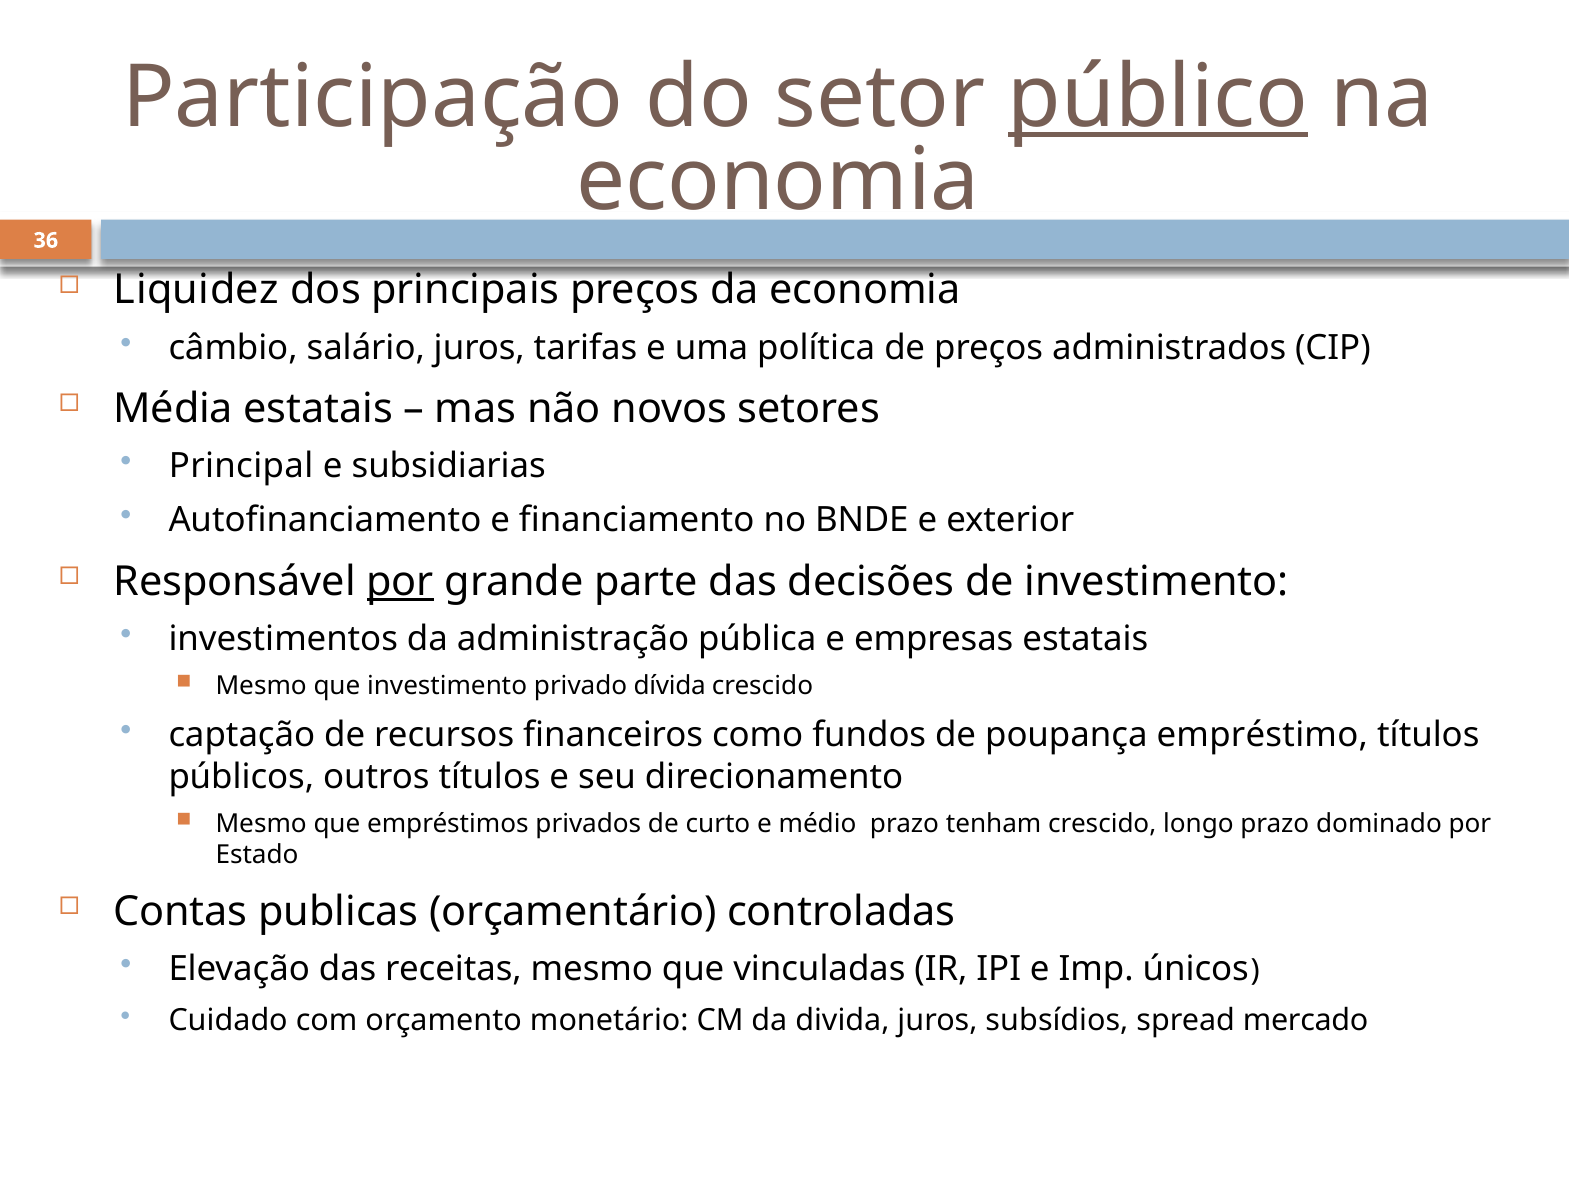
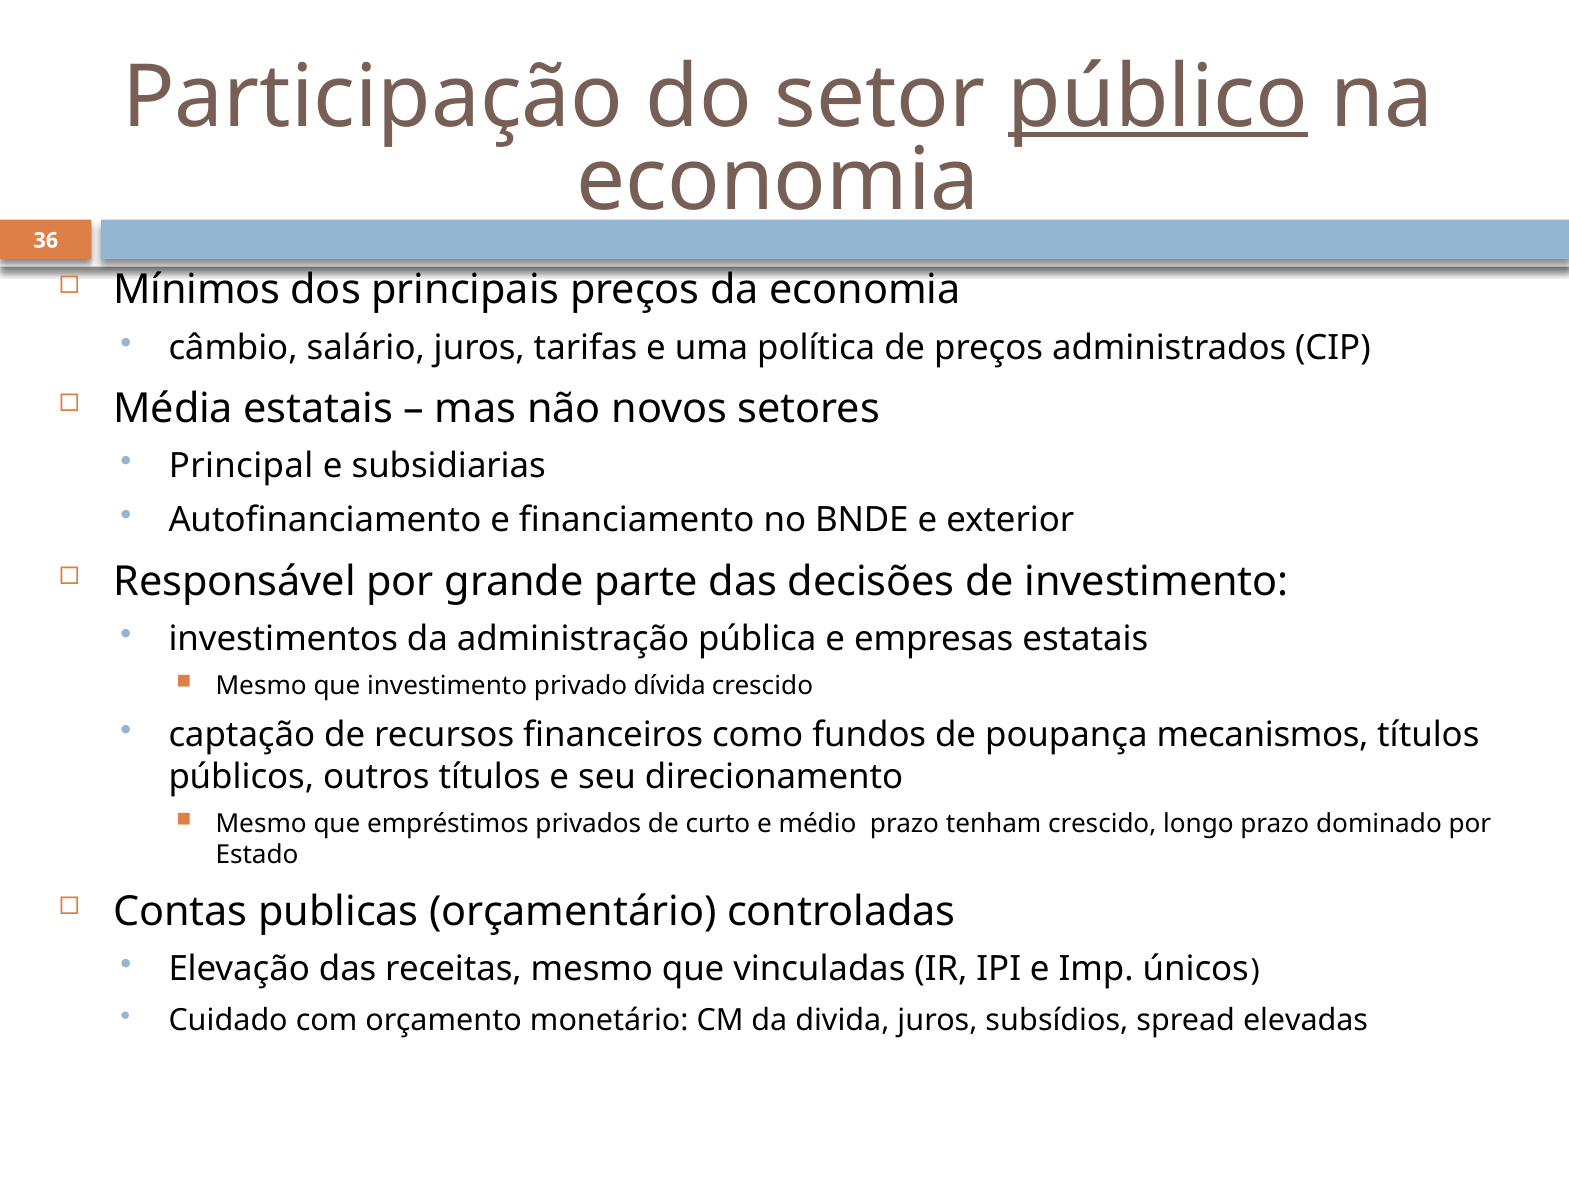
Liquidez: Liquidez -> Mínimos (197, 290)
por underline: present -> none (400, 582)
empréstimo: empréstimo -> mecanismos (1263, 735)
mercado: mercado -> elevadas (1306, 1020)
